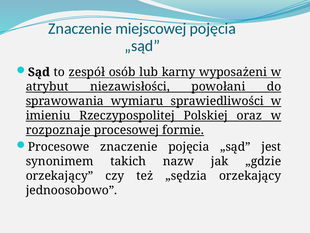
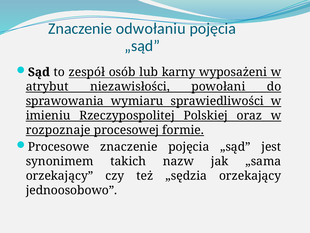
miejscowej: miejscowej -> odwołaniu (151, 28)
„gdzie: „gdzie -> „sama (263, 161)
